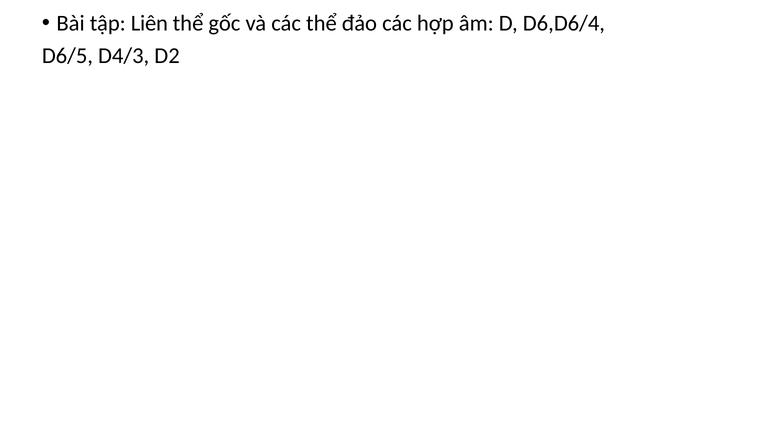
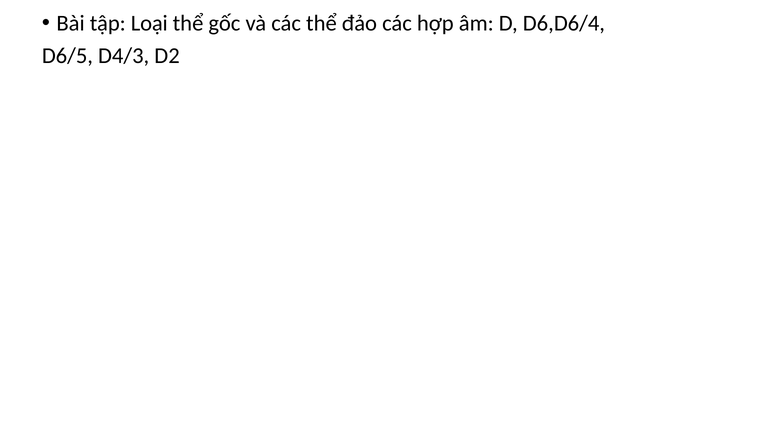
Liên: Liên -> Loại (149, 23)
